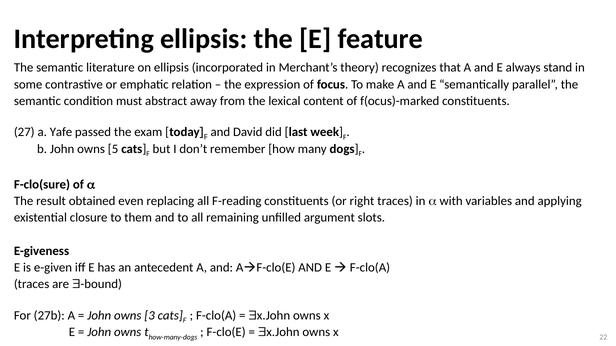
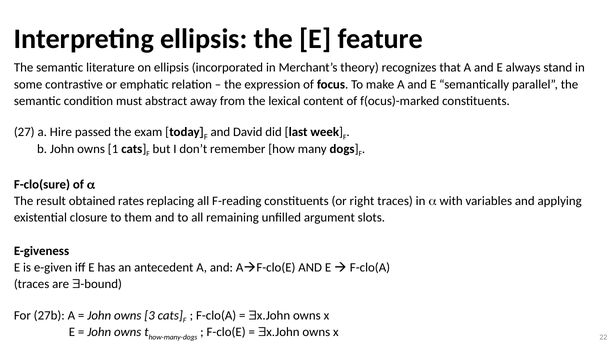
Yafe: Yafe -> Hire (61, 132)
5: 5 -> 1 (113, 149)
even: even -> rates (131, 201)
